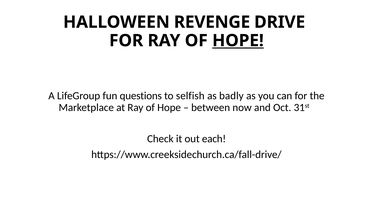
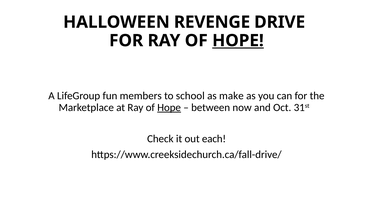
questions: questions -> members (141, 96)
selfish: selfish -> school (190, 96)
badly: badly -> make (231, 96)
Hope underline: none -> present (169, 107)
